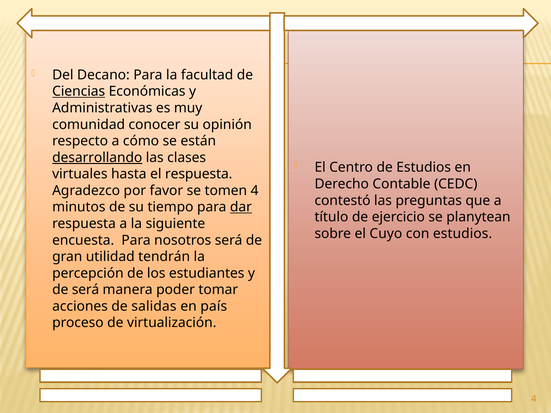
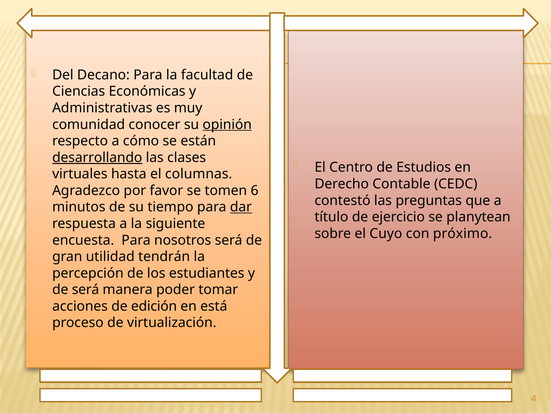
Ciencias underline: present -> none (79, 92)
opinión underline: none -> present (227, 125)
el respuesta: respuesta -> columnas (199, 174)
tomen 4: 4 -> 6 (255, 191)
con estudios: estudios -> próximo (463, 234)
salidas: salidas -> edición (154, 306)
país: país -> está (214, 306)
